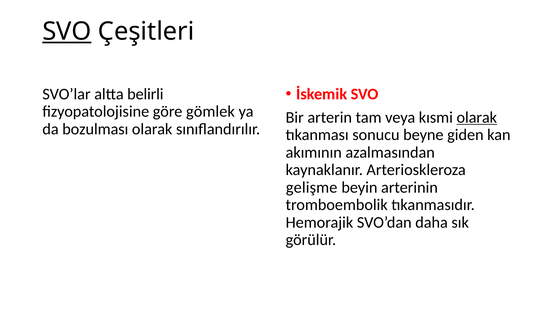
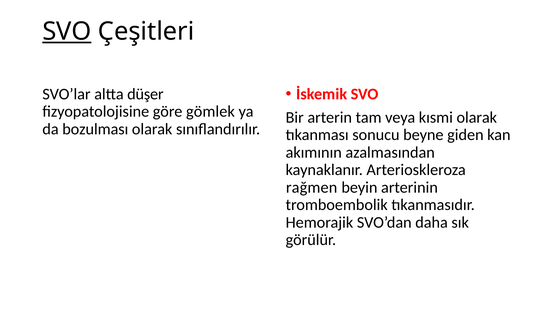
belirli: belirli -> düşer (145, 94)
olarak underline: present -> none (477, 117)
gelişme: gelişme -> rağmen (312, 187)
